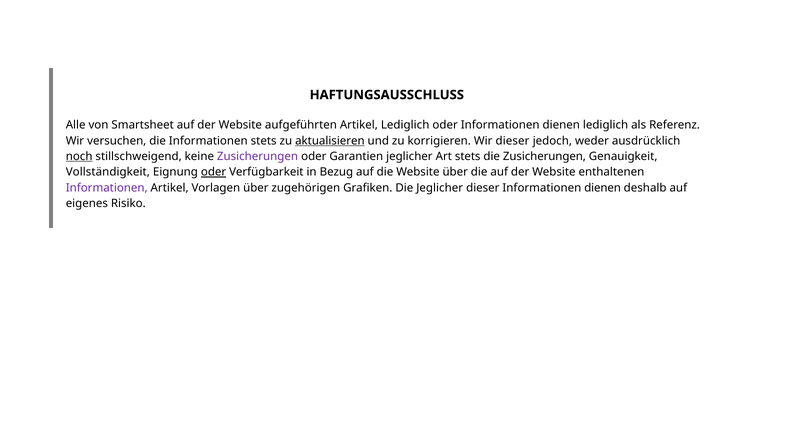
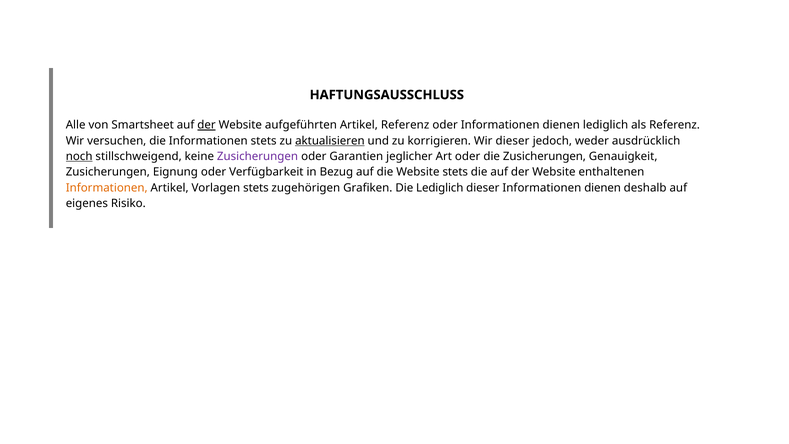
der underline: none -> present (207, 125)
Artikel Lediglich: Lediglich -> Referenz (405, 125)
Art stets: stets -> oder (468, 156)
Vollständigkeit: Vollständigkeit -> Zusicherungen (108, 172)
oder underline: present -> none (214, 172)
Website über: über -> stets (455, 172)
Informationen colour: purple -> orange (107, 188)
Vorlagen über: über -> stets (256, 188)
Die Jeglicher: Jeglicher -> Lediglich (440, 188)
